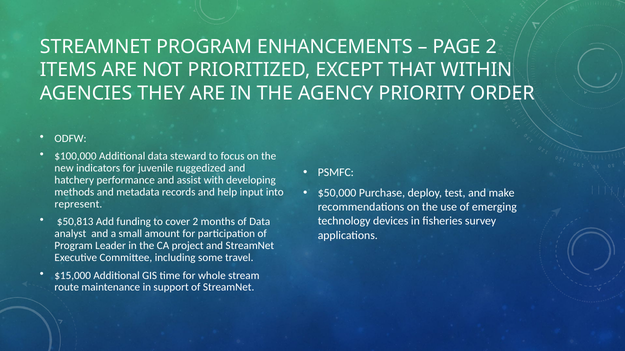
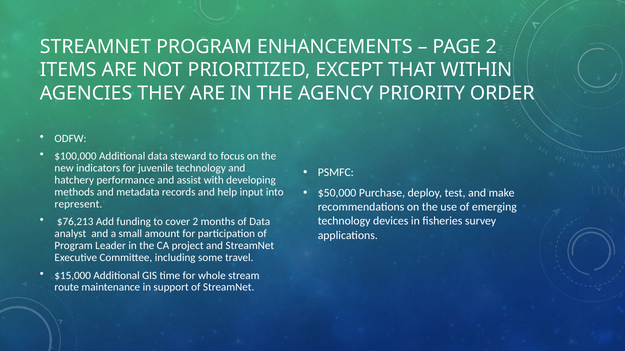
juvenile ruggedized: ruggedized -> technology (201, 168)
$50,813: $50,813 -> $76,213 (75, 222)
